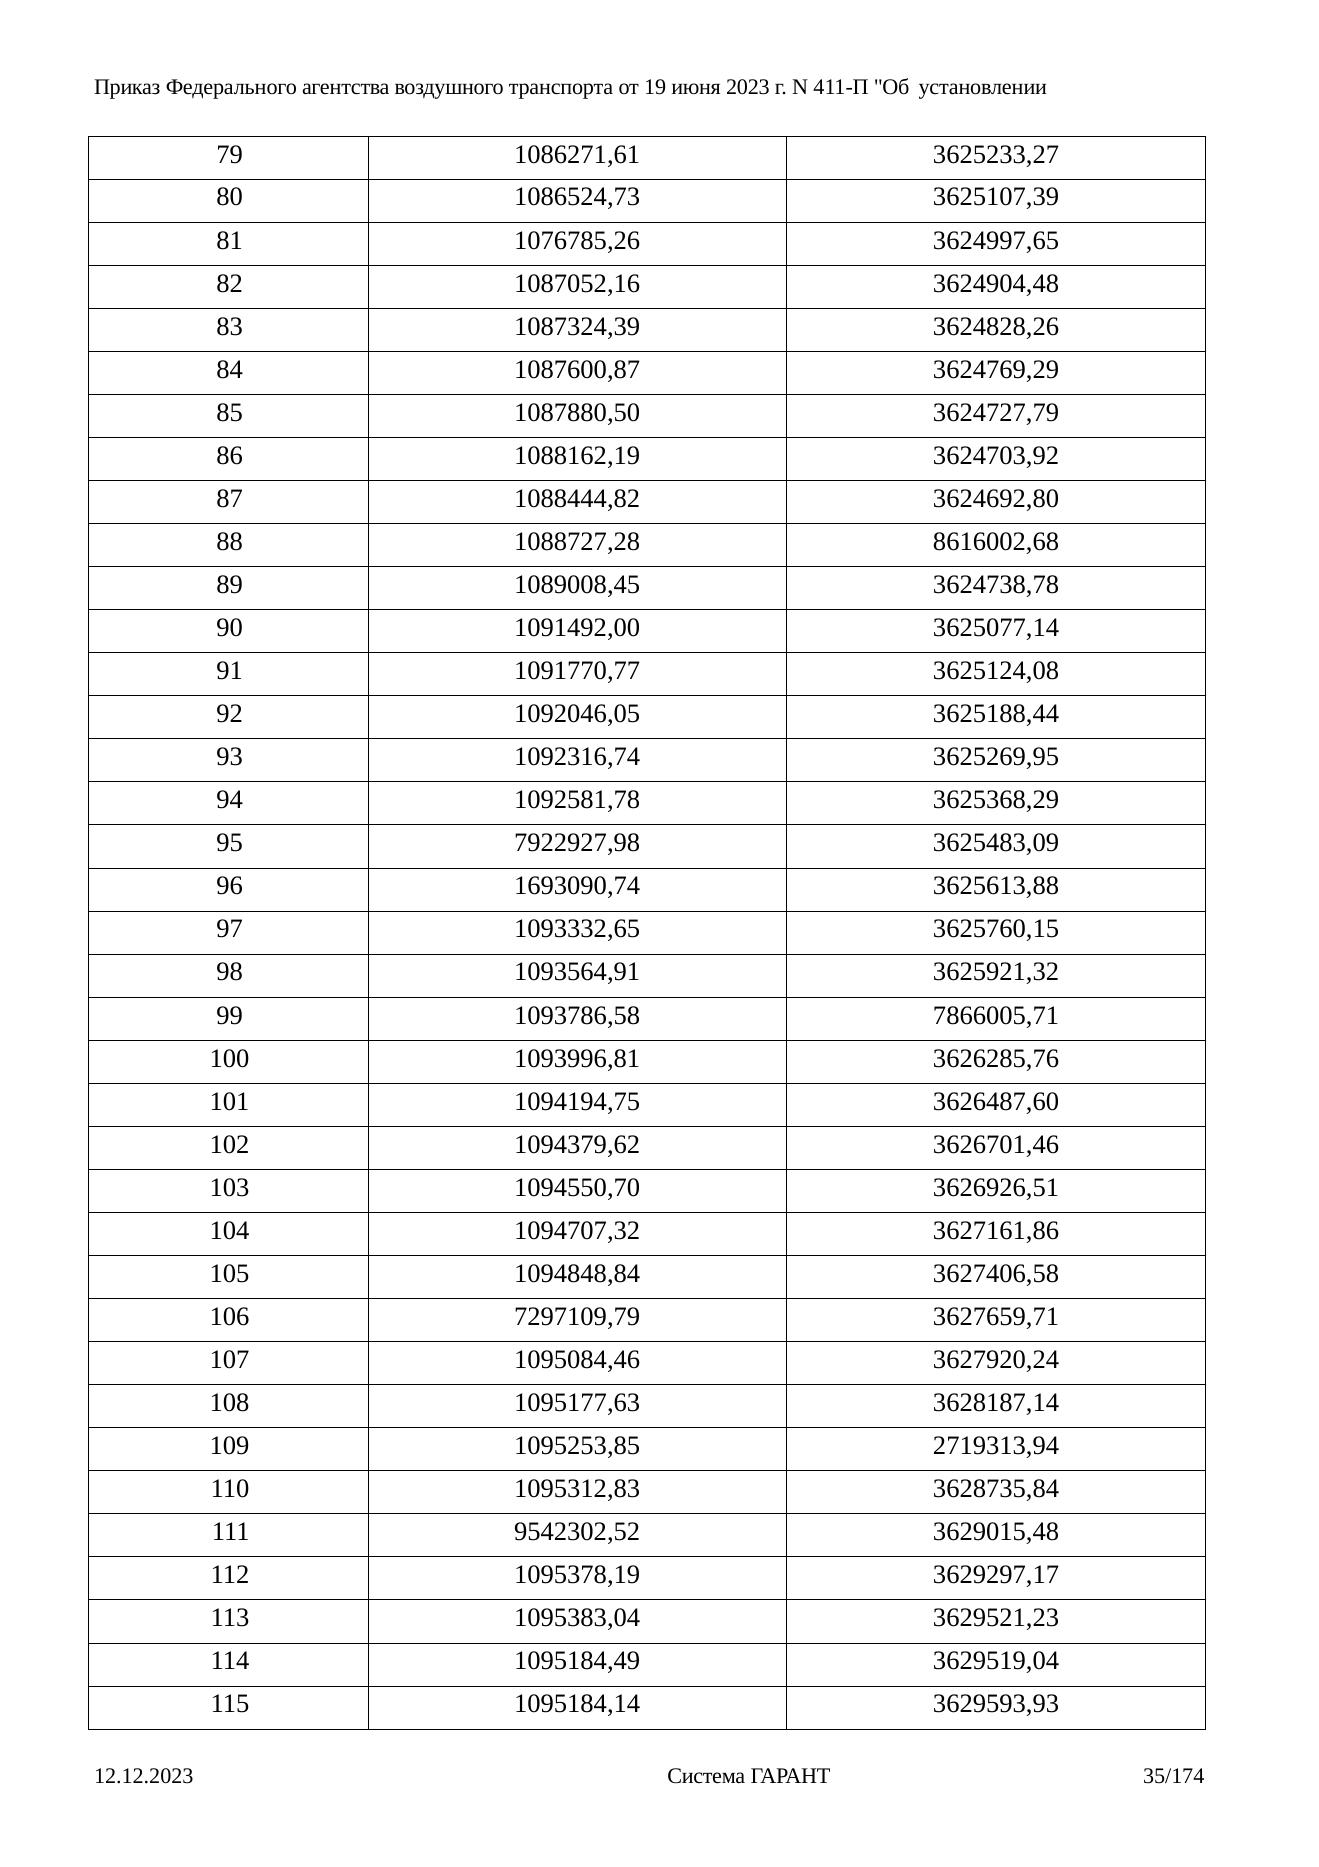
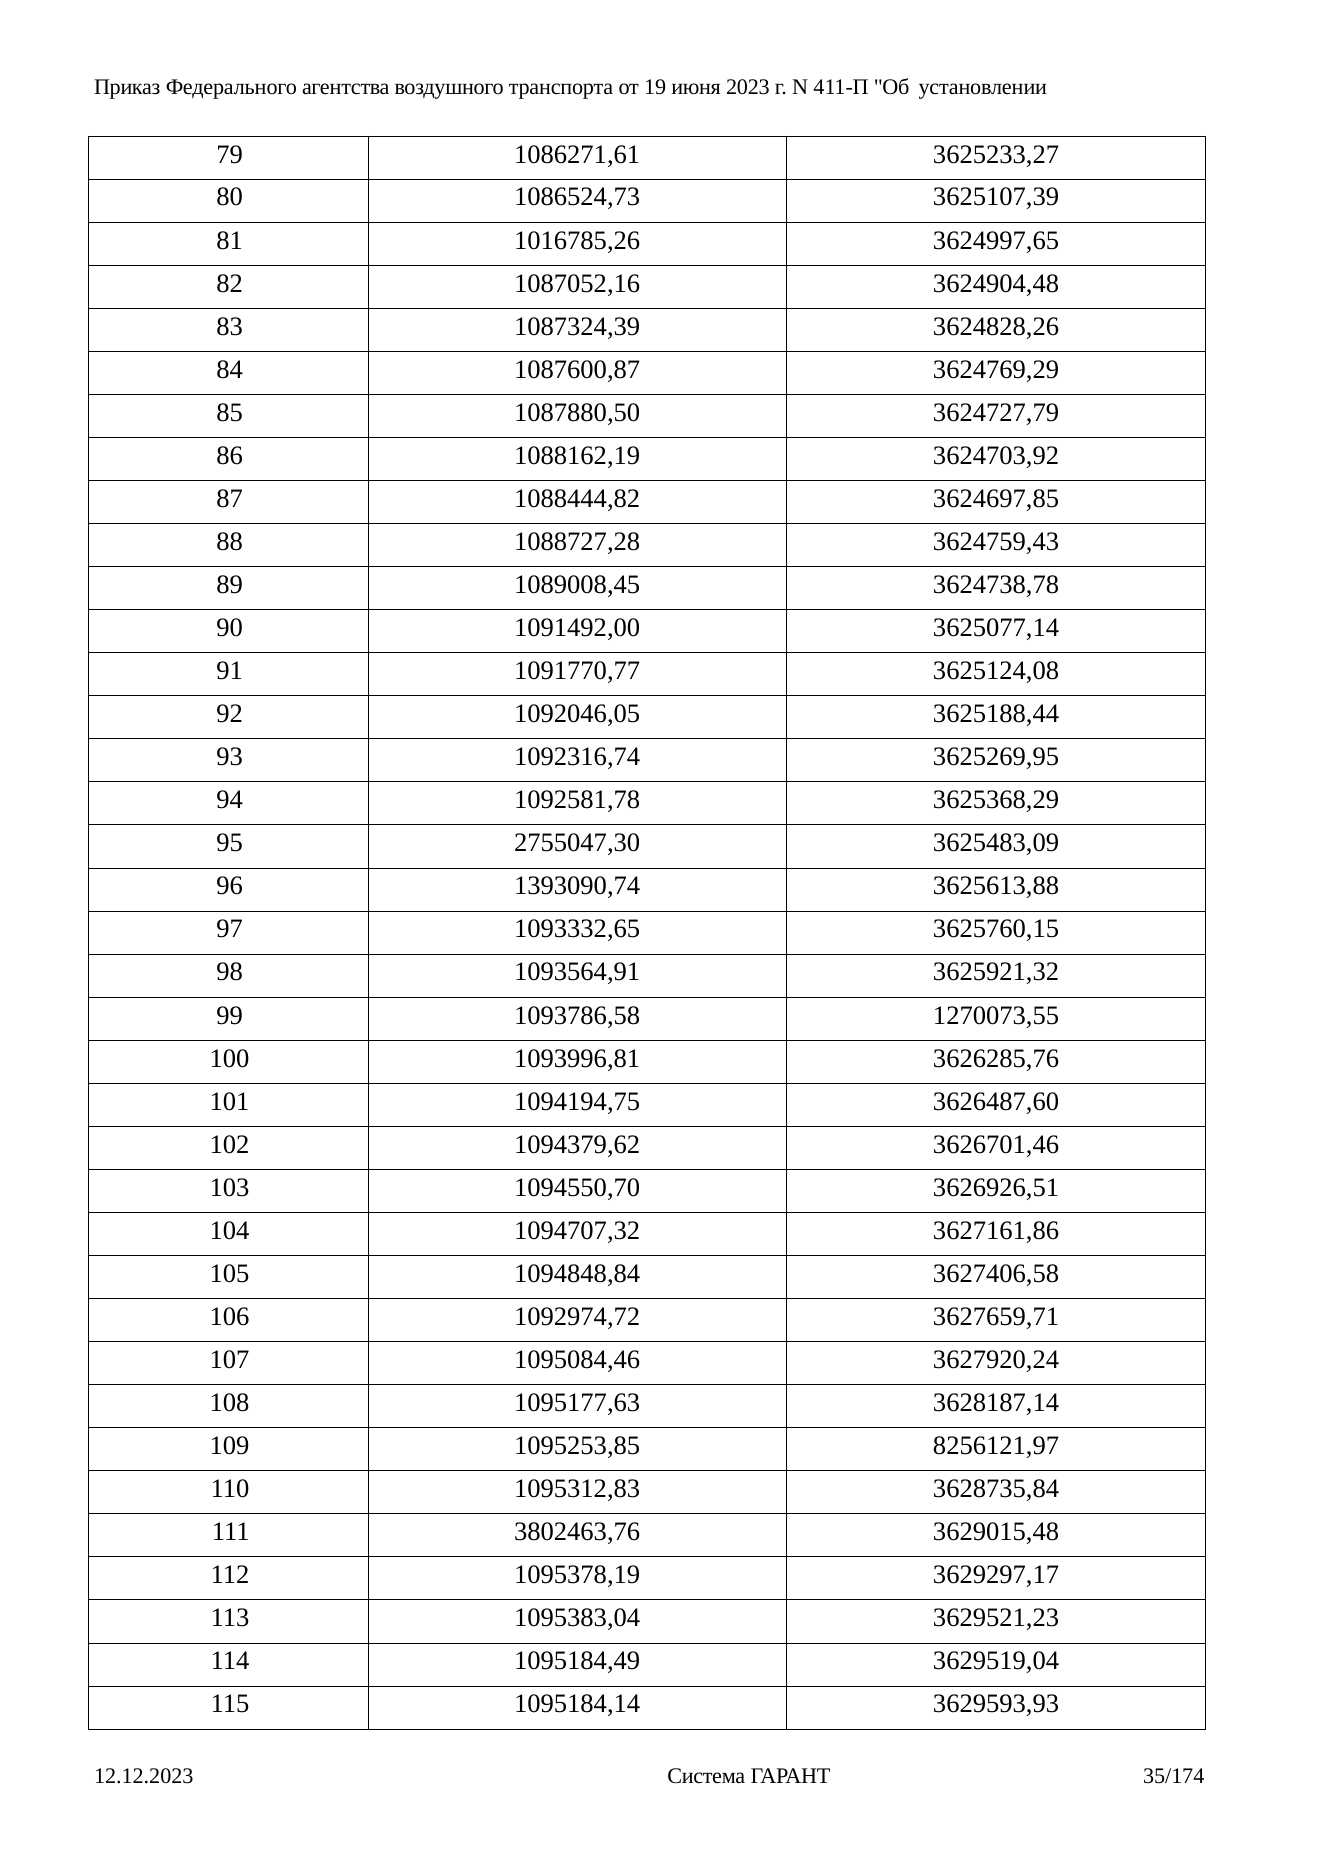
1076785,26: 1076785,26 -> 1016785,26 (577, 240)
3624692,80: 3624692,80 -> 3624697,85 (996, 498)
8616002,68: 8616002,68 -> 3624759,43 (996, 542)
7922927,98: 7922927,98 -> 2755047,30 (577, 843)
1693090,74: 1693090,74 -> 1393090,74 (577, 886)
7866005,71: 7866005,71 -> 1270073,55 (996, 1015)
7297109,79: 7297109,79 -> 1092974,72 (577, 1316)
2719313,94: 2719313,94 -> 8256121,97 (996, 1445)
9542302,52: 9542302,52 -> 3802463,76 (577, 1532)
